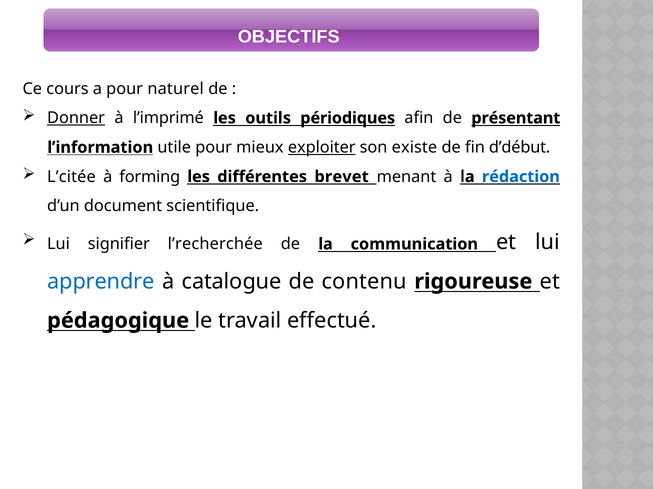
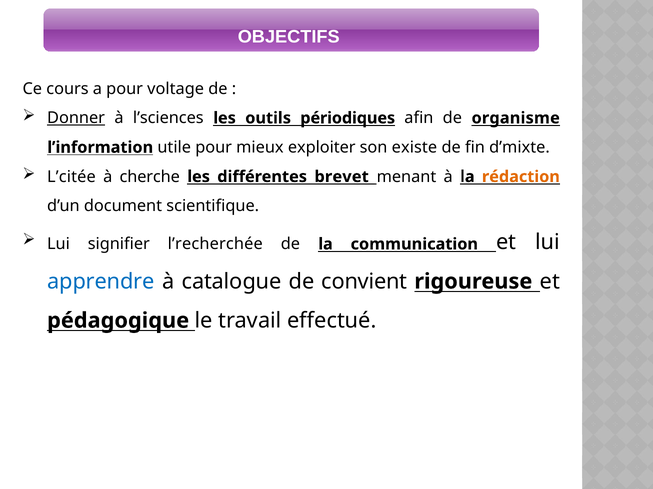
naturel: naturel -> voltage (176, 89)
l’imprimé: l’imprimé -> l’sciences (168, 118)
présentant: présentant -> organisme (516, 118)
exploiter underline: present -> none (322, 148)
d’début: d’début -> d’mixte (520, 148)
forming: forming -> cherche (150, 177)
rédaction colour: blue -> orange (521, 177)
contenu: contenu -> convient (364, 282)
